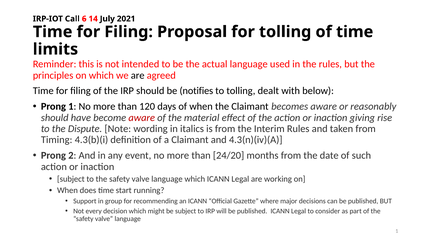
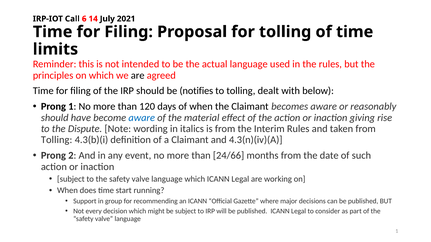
aware colour: red -> blue (142, 118)
Timing: Timing -> Tolling (57, 140)
24/20: 24/20 -> 24/66 (229, 156)
